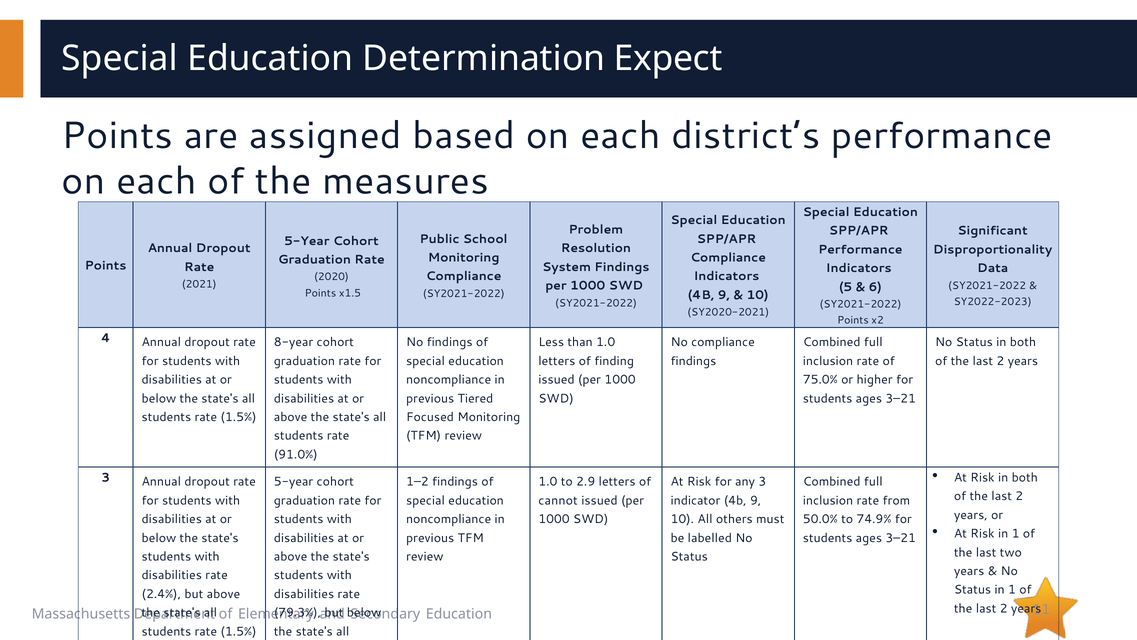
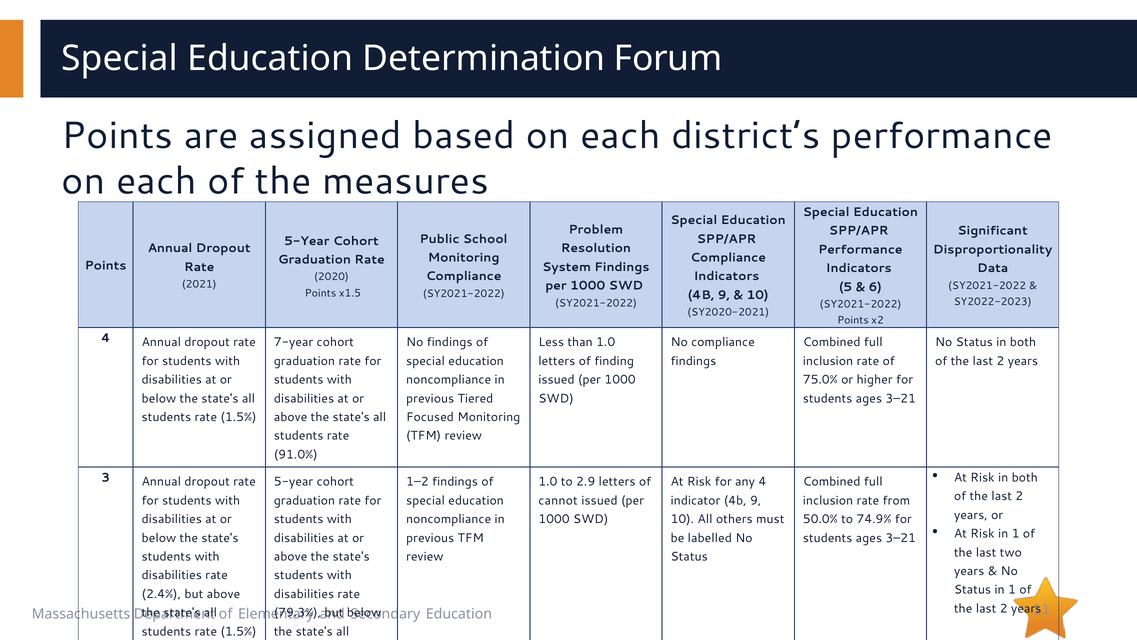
Expect: Expect -> Forum (668, 58)
8-year: 8-year -> 7-year (294, 342)
any 3: 3 -> 4 (762, 481)
